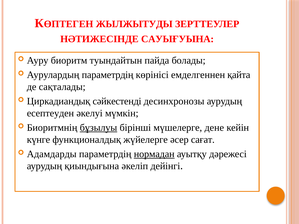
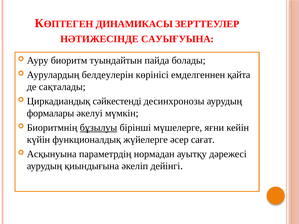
ЖЫЛЖЫТУДЫ: ЖЫЛЖЫТУДЫ -> ДИНАМИКАСЫ (134, 24)
Аурулардың параметрдің: параметрдің -> белдеулерін (108, 75)
есептеуден: есептеуден -> формалары (50, 113)
дене: дене -> яғни (214, 128)
күнге: күнге -> күйін (38, 140)
Адамдарды: Адамдарды -> Асқынуына (52, 154)
нормадан underline: present -> none (154, 154)
